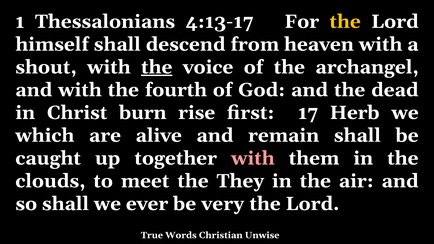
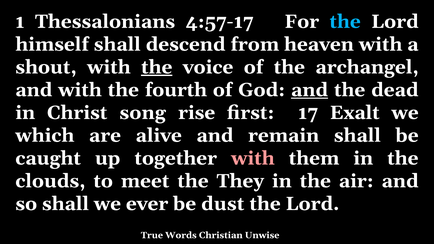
4:13-17: 4:13-17 -> 4:57-17 (219, 22)
the colour: yellow -> light blue (345, 22)
and underline: none -> present (310, 90)
burn: burn -> song (143, 113)
Herb: Herb -> Exalt (355, 113)
very: very -> dust (223, 204)
